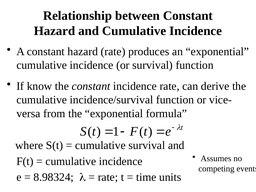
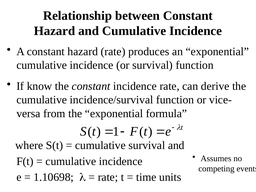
8.98324: 8.98324 -> 1.10698 (54, 177)
